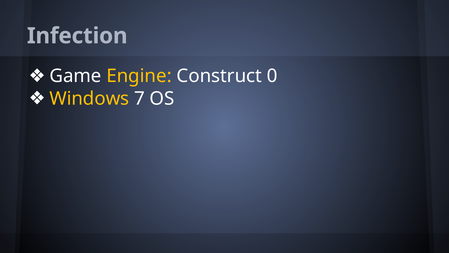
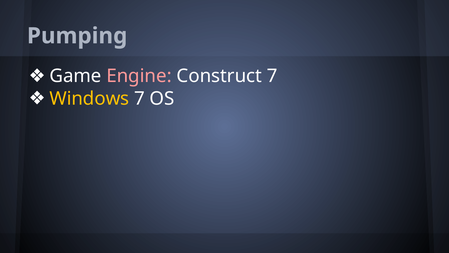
Infection: Infection -> Pumping (77, 36)
Engine colour: yellow -> pink (139, 76)
Construct 0: 0 -> 7 (272, 76)
